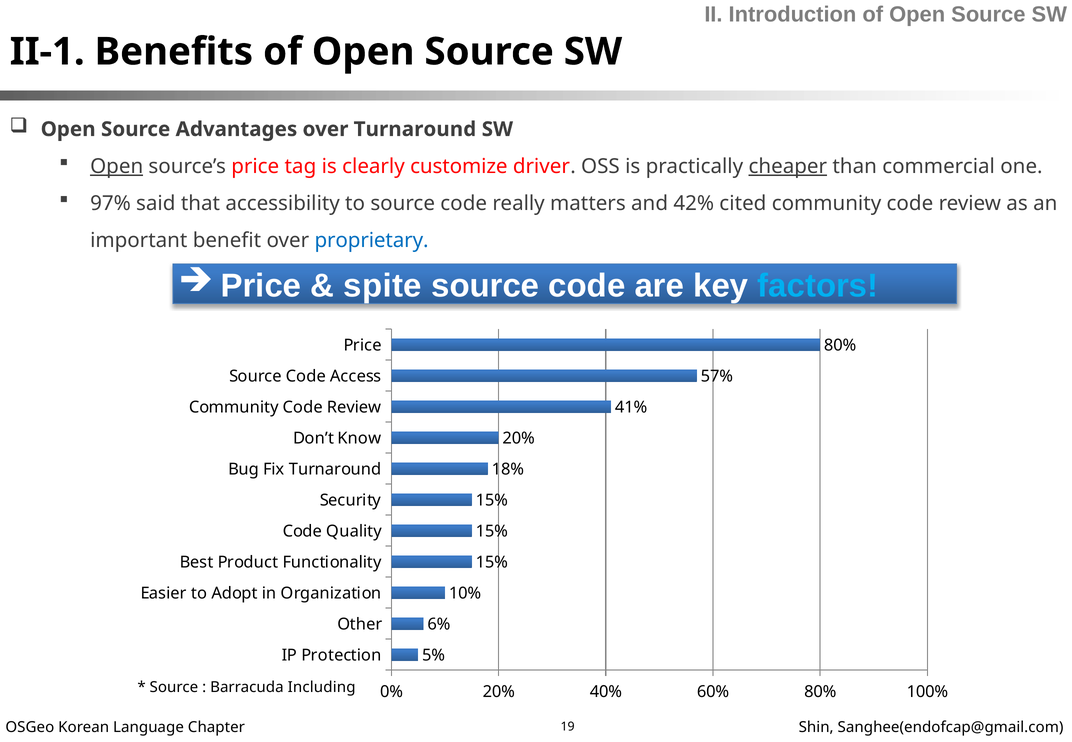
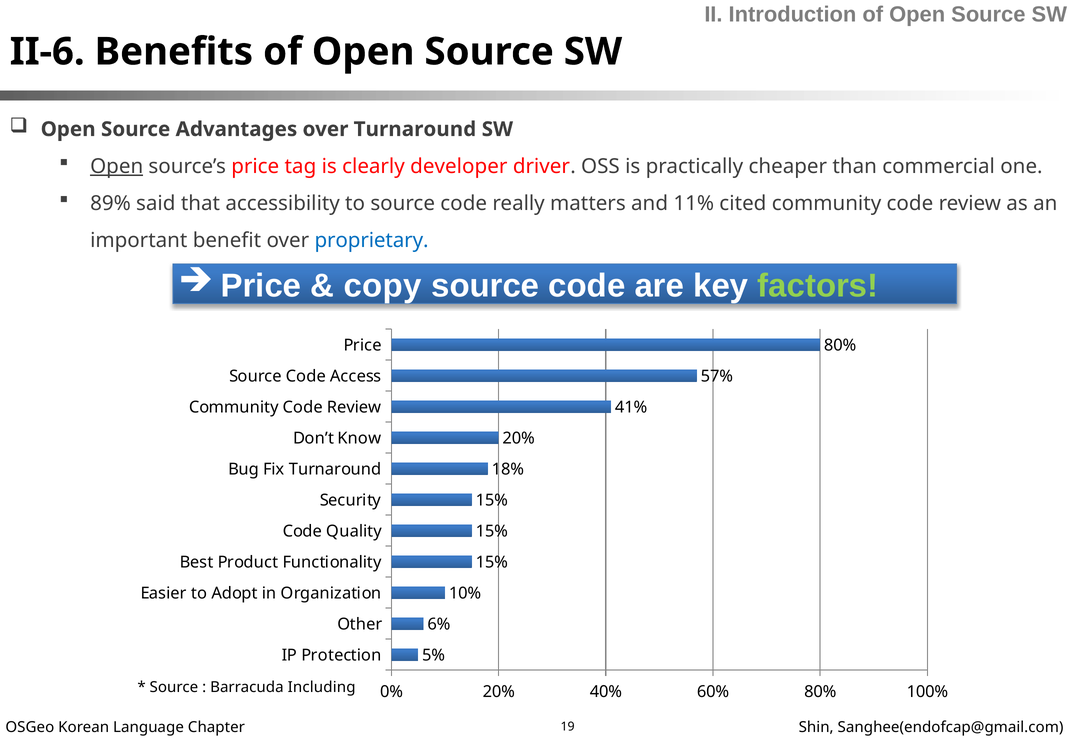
II-1: II-1 -> II-6 (47, 52)
customize: customize -> developer (459, 166)
cheaper underline: present -> none (788, 166)
97%: 97% -> 89% (110, 203)
42%: 42% -> 11% (694, 203)
spite: spite -> copy (383, 286)
factors colour: light blue -> light green (818, 286)
